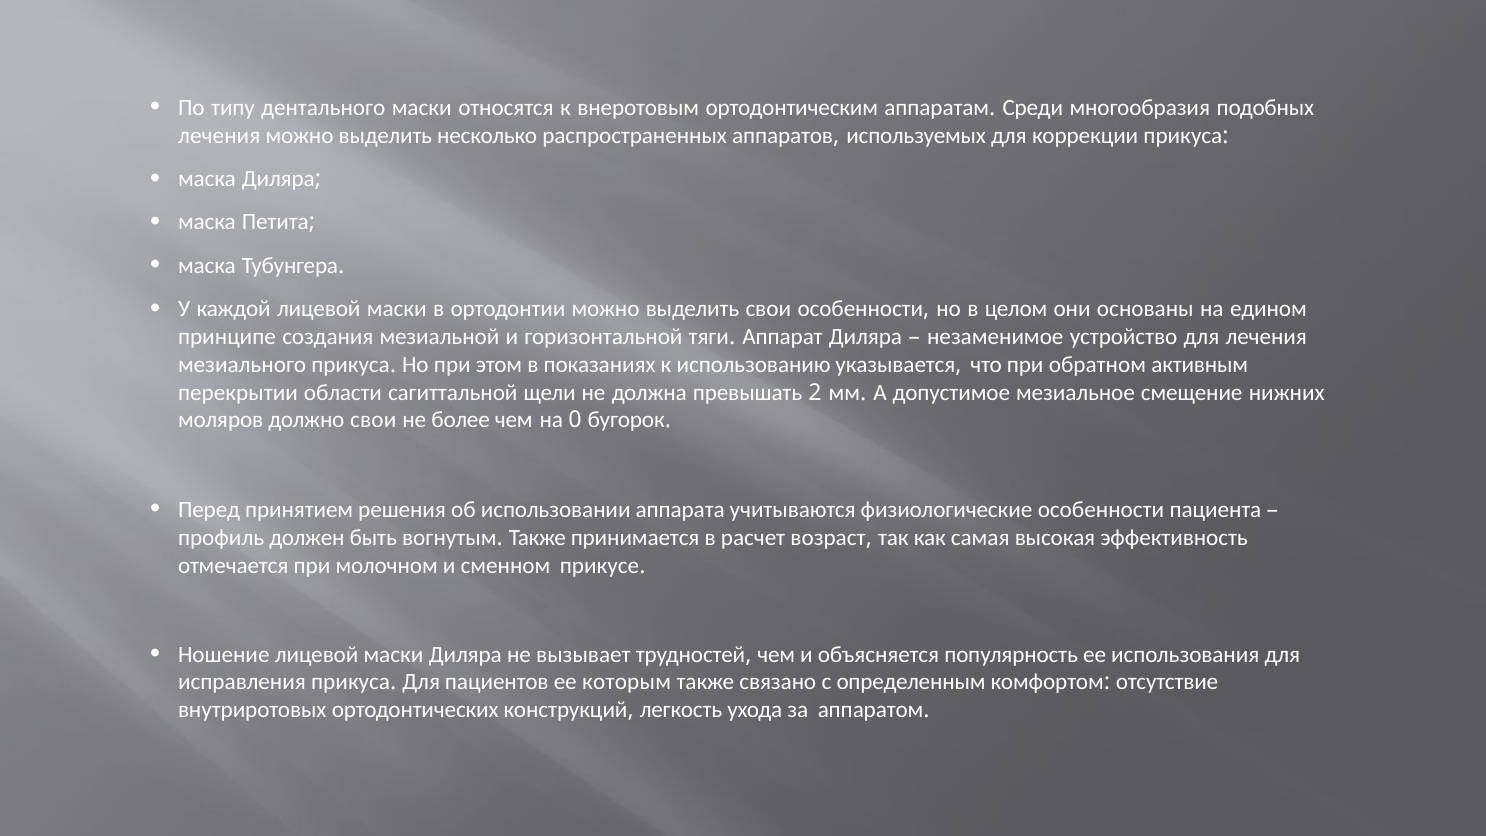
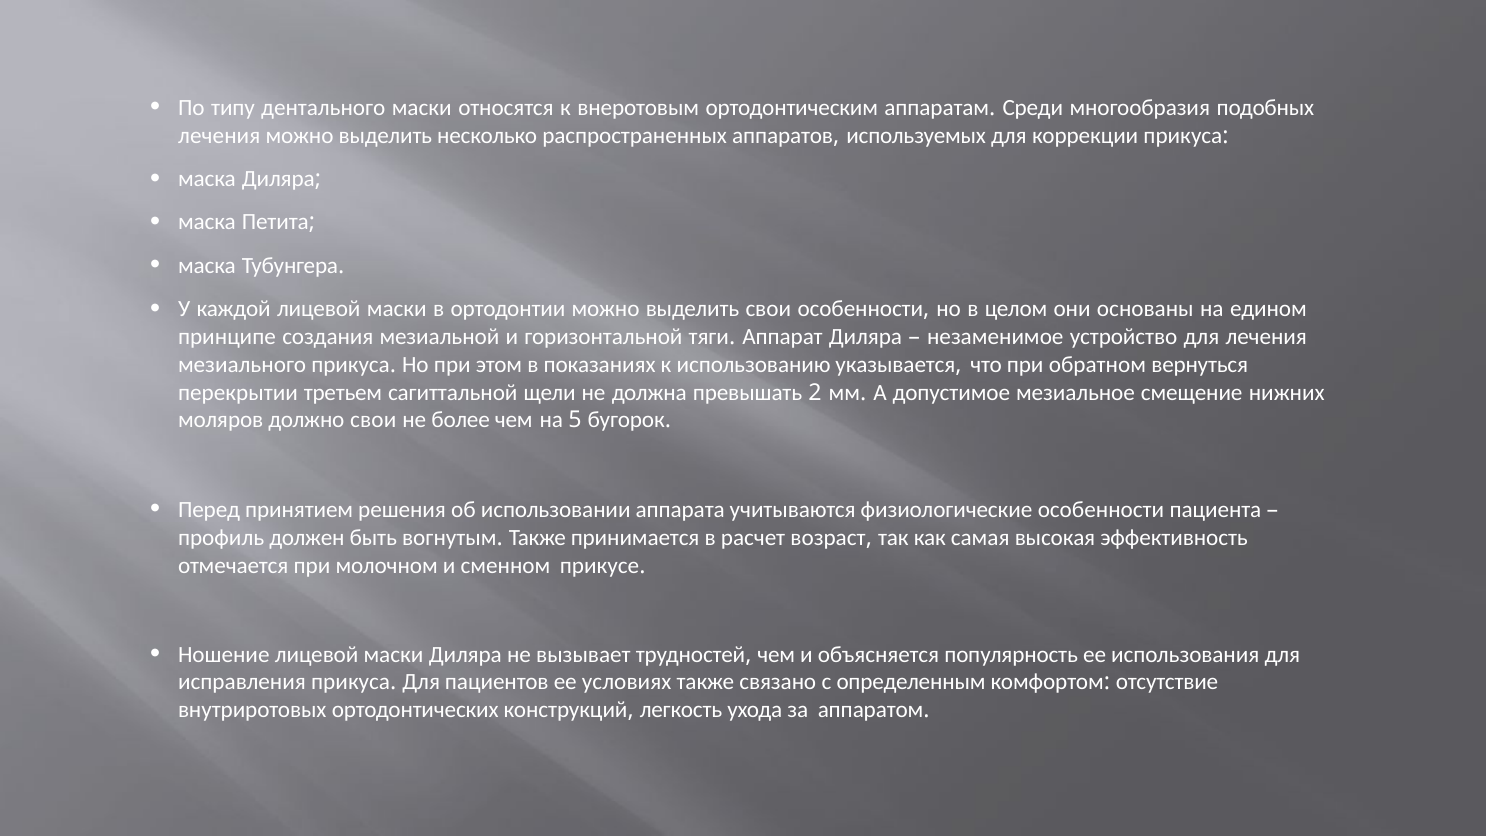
активным: активным -> вернуться (1200, 365)
области: области -> третьем (343, 392)
0: 0 -> 5 (575, 420)
которым: которым -> условиях (627, 682)
